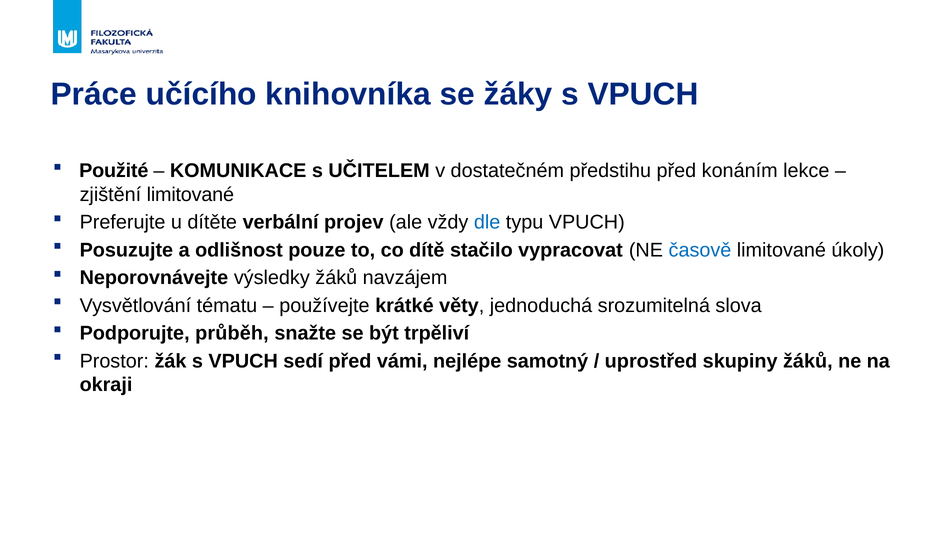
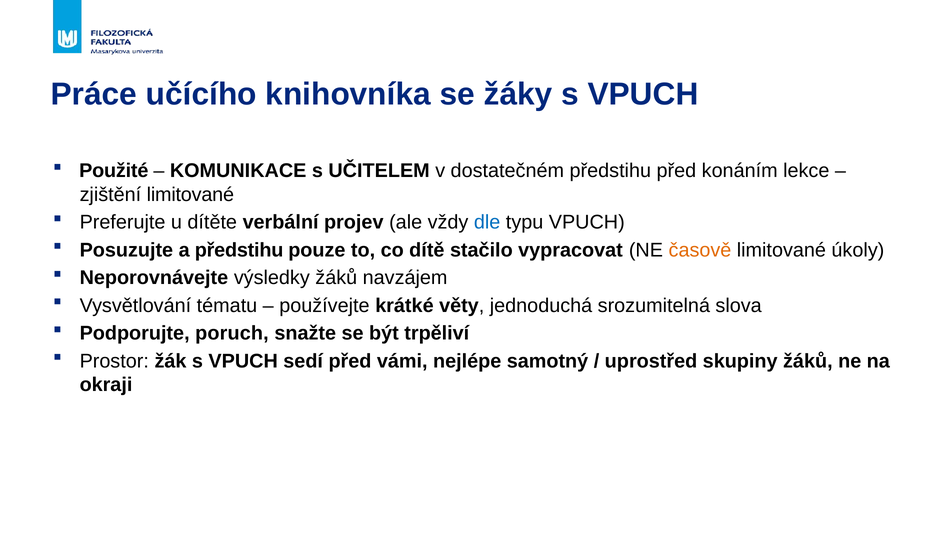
a odlišnost: odlišnost -> předstihu (239, 250)
časově colour: blue -> orange (700, 250)
průběh: průběh -> poruch (232, 333)
